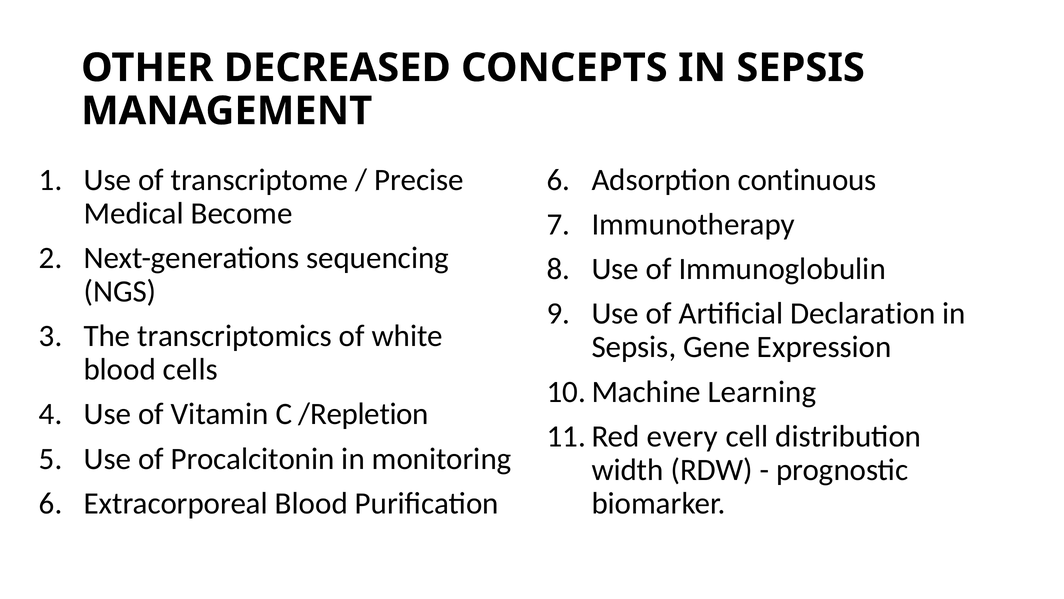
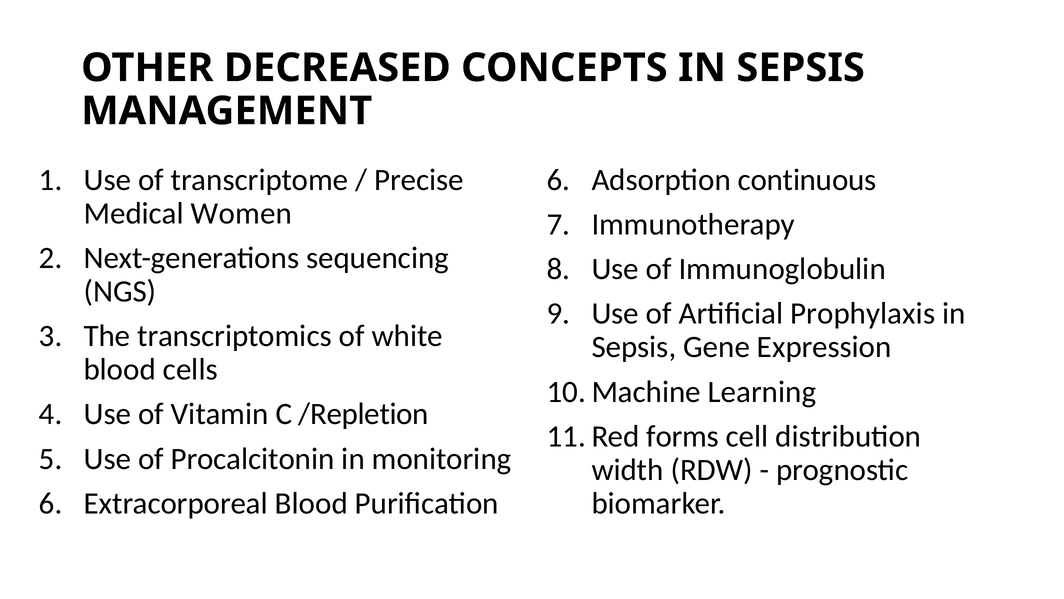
Become: Become -> Women (241, 213)
Declaration: Declaration -> Prophylaxis (863, 313)
every: every -> forms (683, 436)
